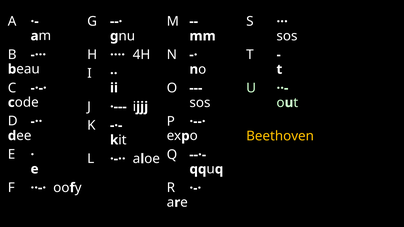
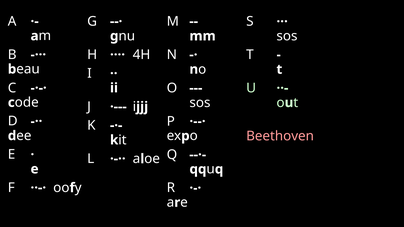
Beethoven colour: yellow -> pink (280, 136)
